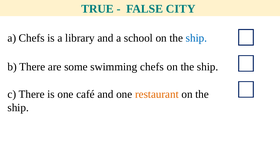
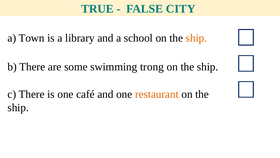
a Chefs: Chefs -> Town (32, 38)
ship colour: blue -> orange (196, 38)
swimming chefs: chefs -> trong (152, 67)
